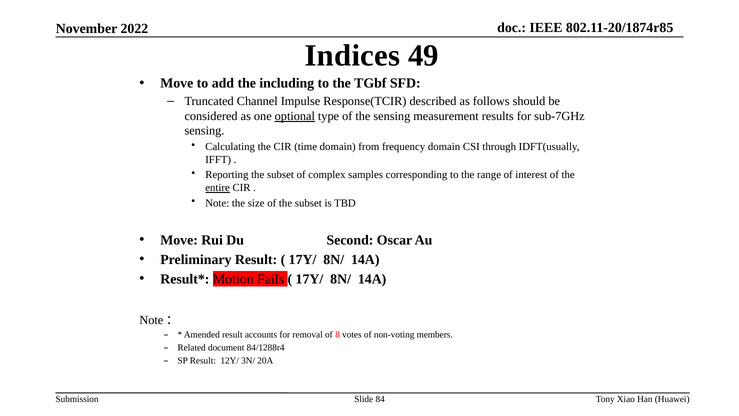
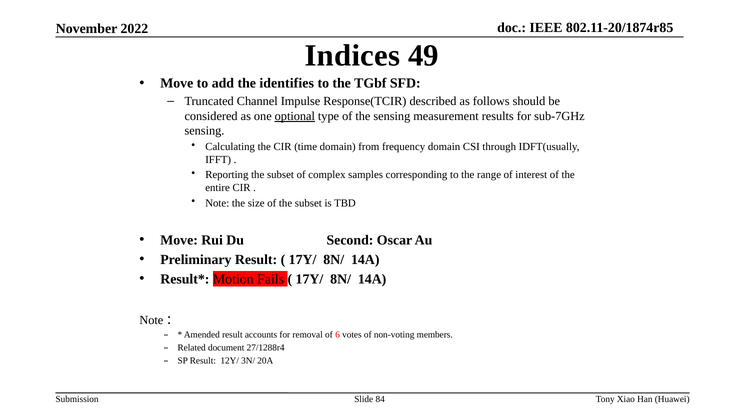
including: including -> identifies (287, 83)
entire underline: present -> none (218, 188)
8: 8 -> 6 (338, 335)
84/1288r4: 84/1288r4 -> 27/1288r4 (266, 348)
